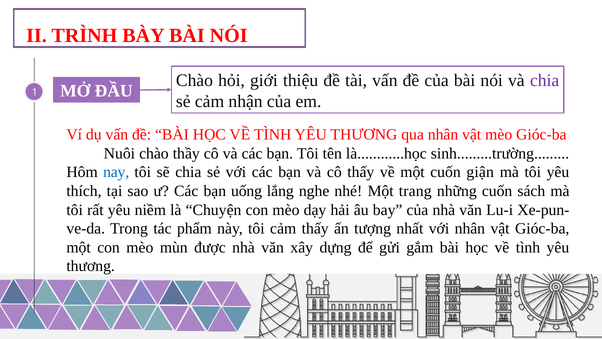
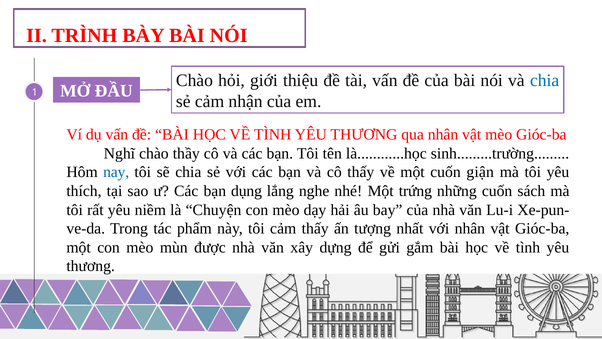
chia colour: purple -> blue (545, 80)
Nuôi: Nuôi -> Nghĩ (119, 153)
uống: uống -> dụng (247, 191)
trang: trang -> trứng (415, 191)
